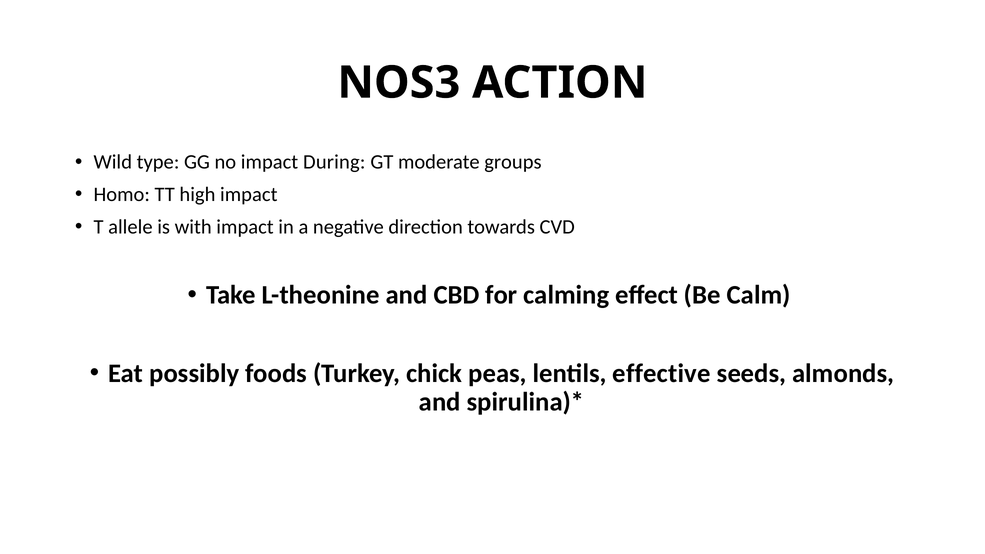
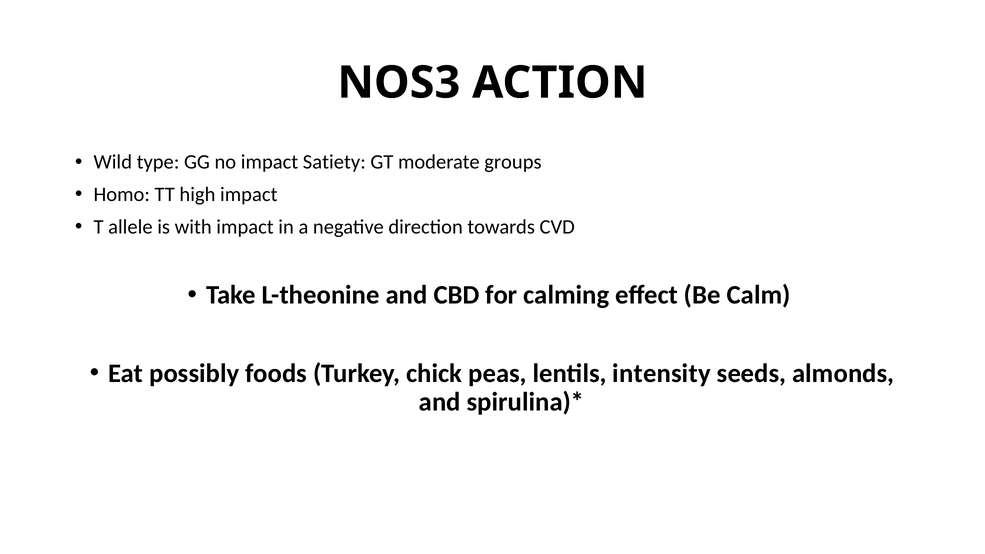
During: During -> Satiety (334, 162)
effective: effective -> intensity (662, 373)
